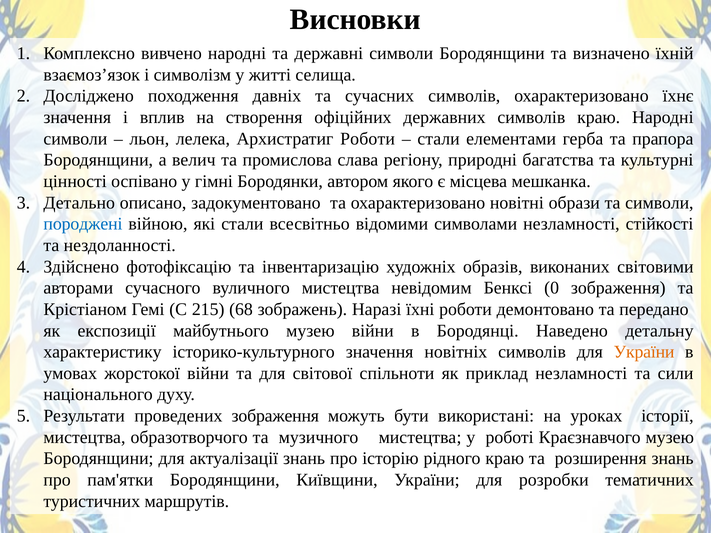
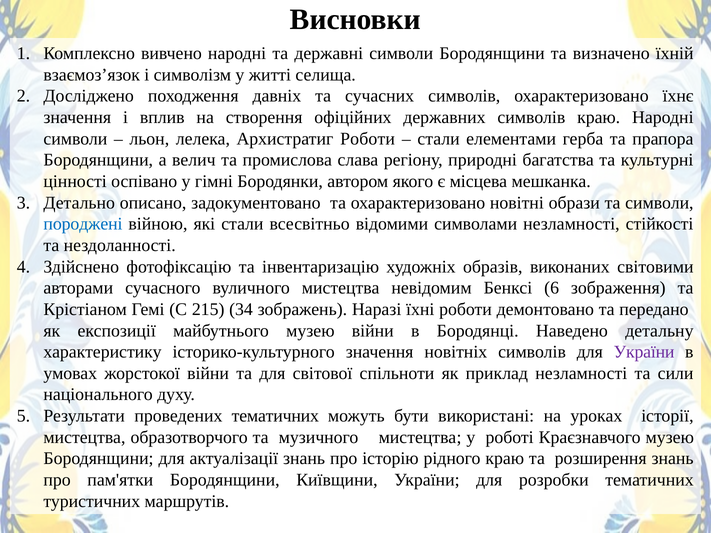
0: 0 -> 6 (552, 288)
68: 68 -> 34 (241, 309)
України colour: orange -> purple (644, 352)
проведених зображення: зображення -> тематичних (275, 416)
